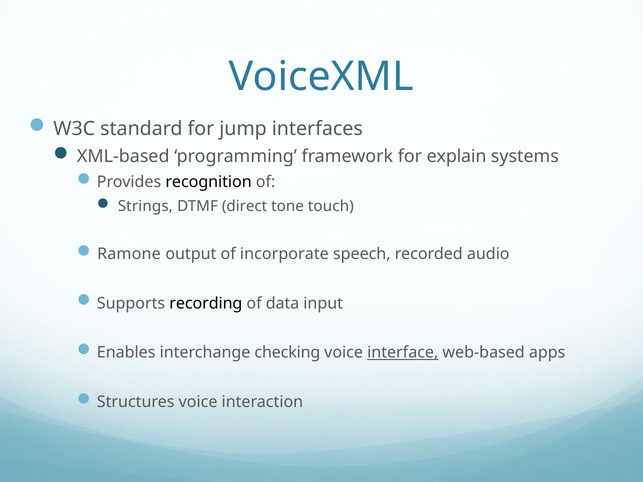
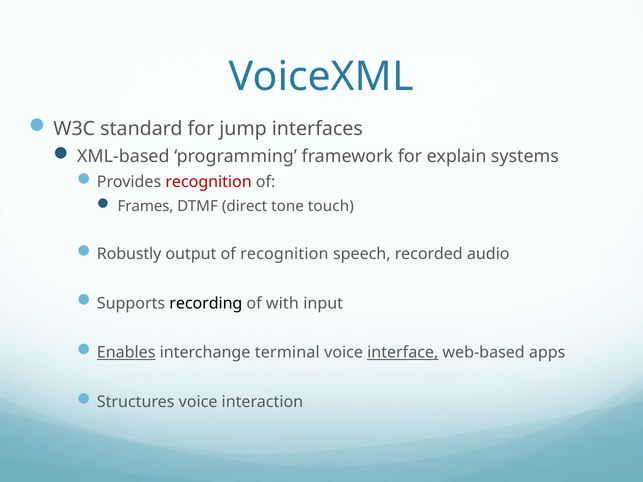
recognition colour: black -> red (209, 182)
Strings: Strings -> Frames (145, 206)
Ramone: Ramone -> Robustly (129, 254)
of incorporate: incorporate -> recognition (284, 254)
data: data -> with (282, 303)
Enables underline: none -> present (126, 353)
checking: checking -> terminal (287, 353)
